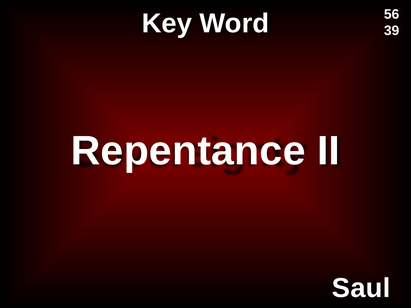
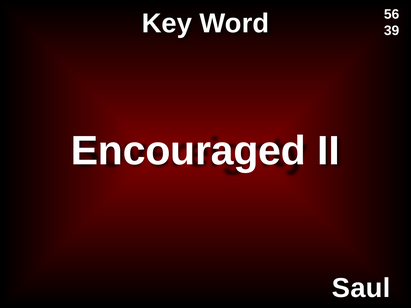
Repentance: Repentance -> Encouraged (188, 151)
